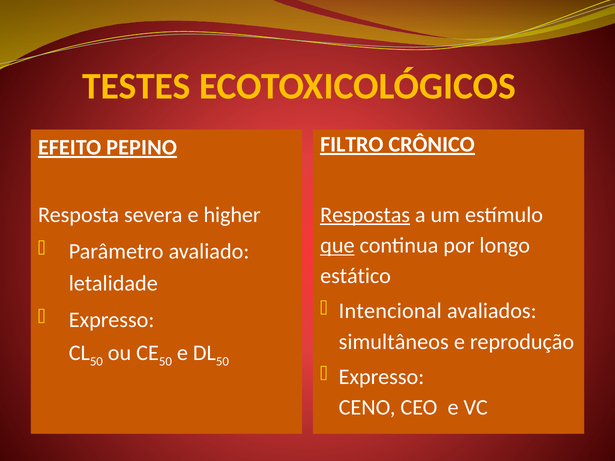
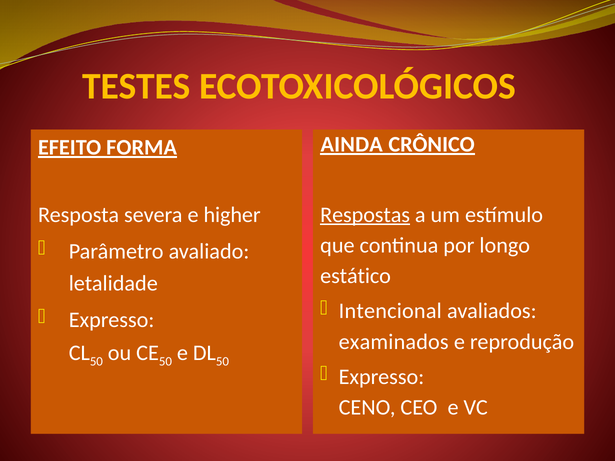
FILTRO: FILTRO -> AINDA (352, 144)
PEPINO: PEPINO -> FORMA (142, 148)
que underline: present -> none (337, 246)
simultâneos: simultâneos -> examinados (394, 342)
